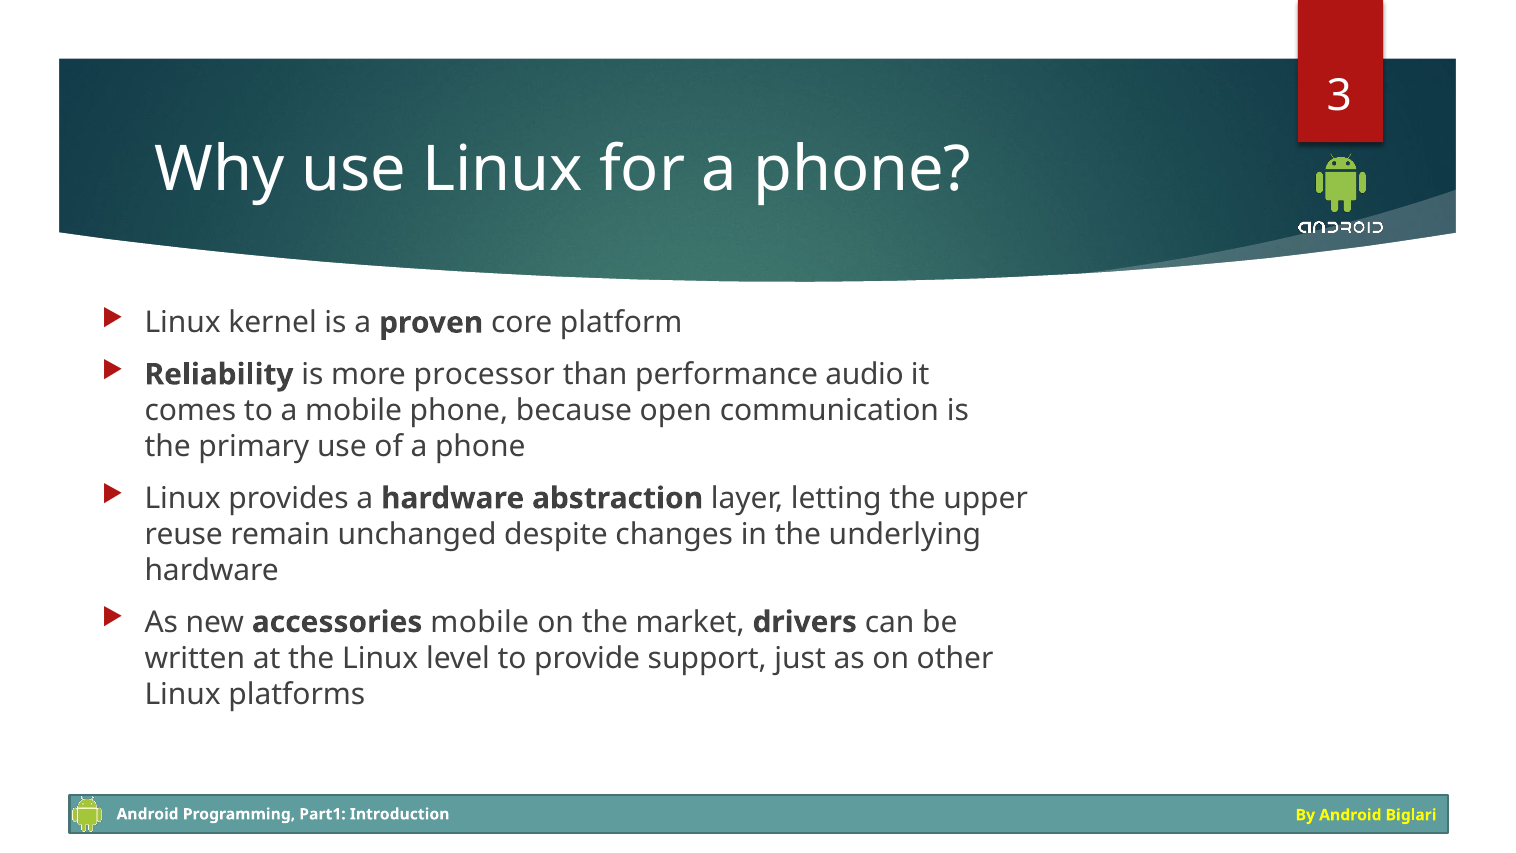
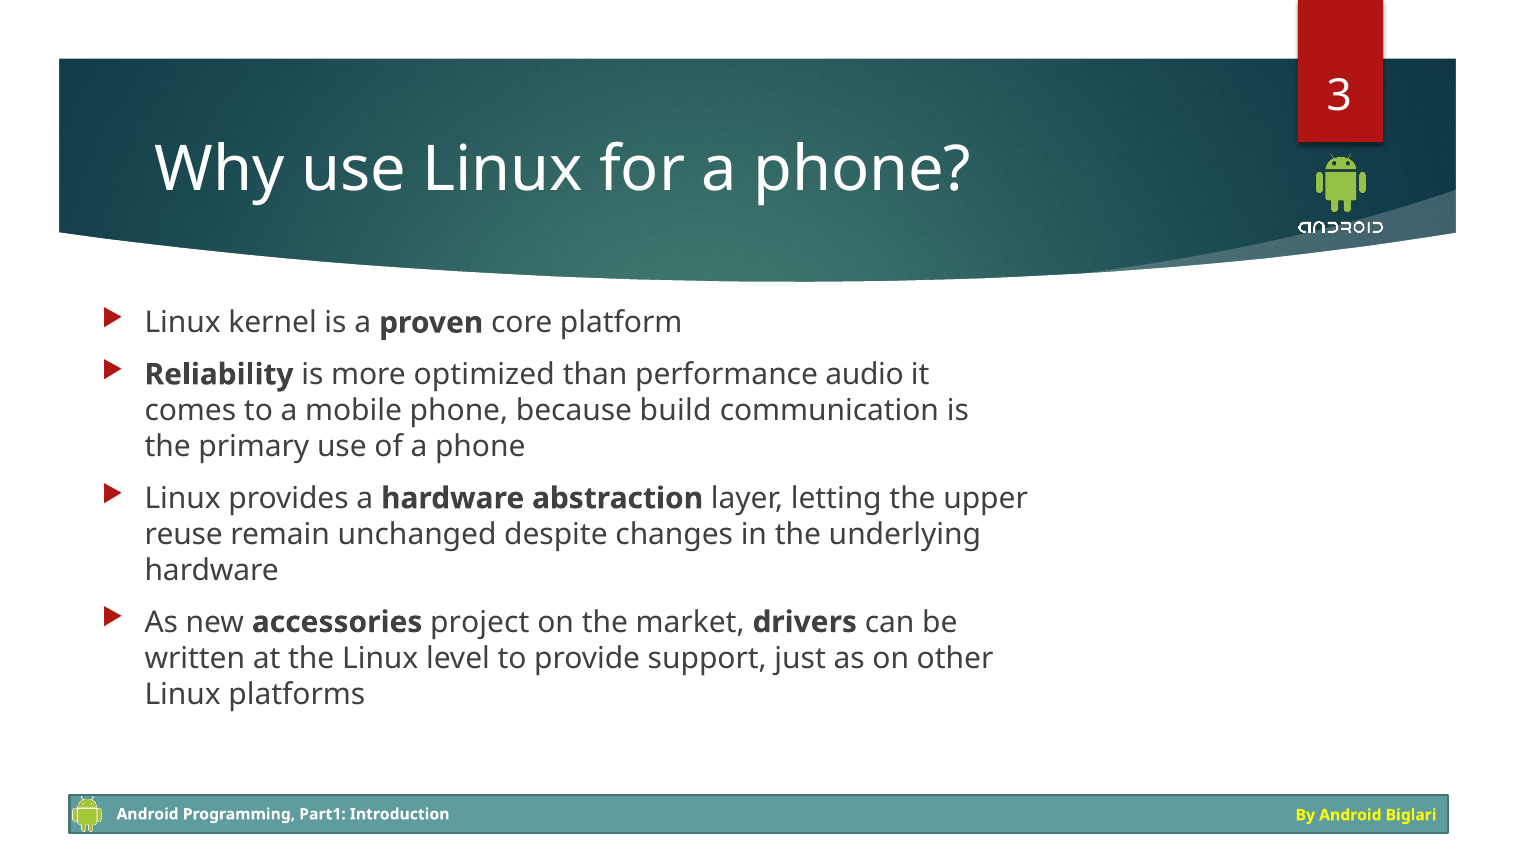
processor: processor -> optimized (484, 374)
open: open -> build (676, 410)
accessories mobile: mobile -> project (480, 622)
